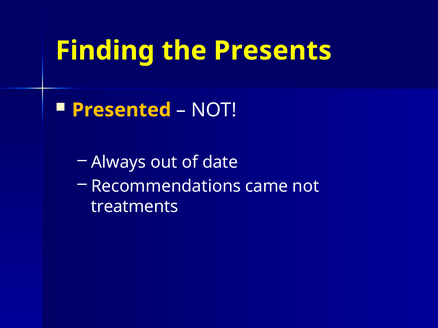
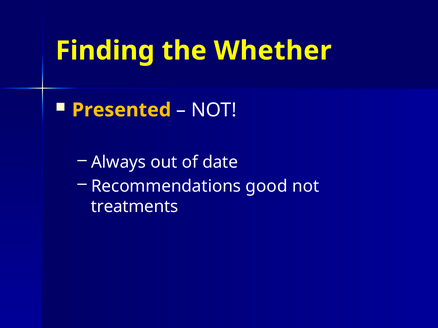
Presents: Presents -> Whether (273, 51)
came: came -> good (267, 186)
